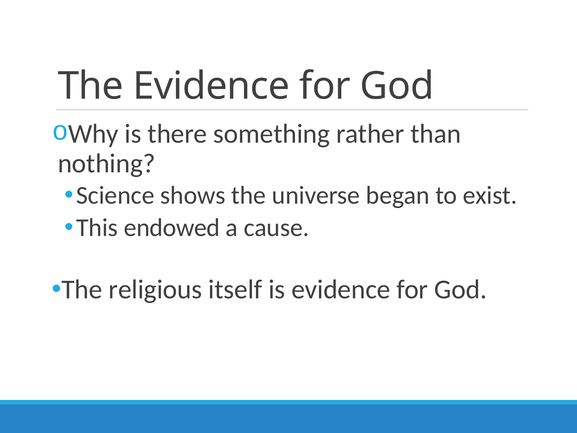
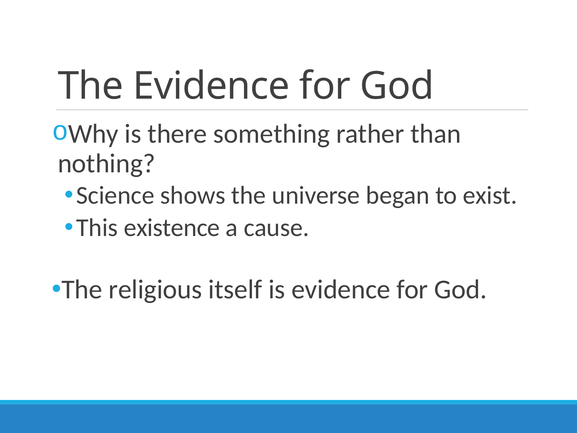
endowed: endowed -> existence (172, 228)
